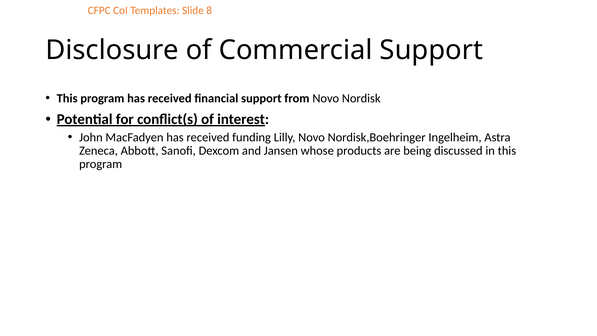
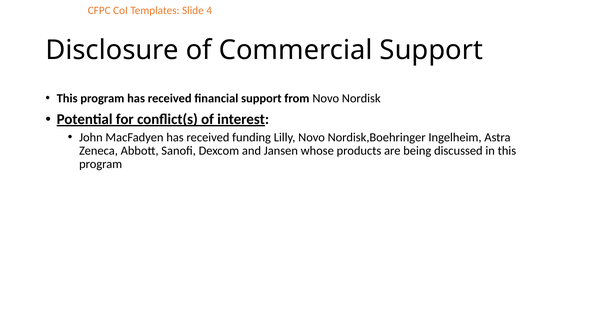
8: 8 -> 4 (209, 11)
